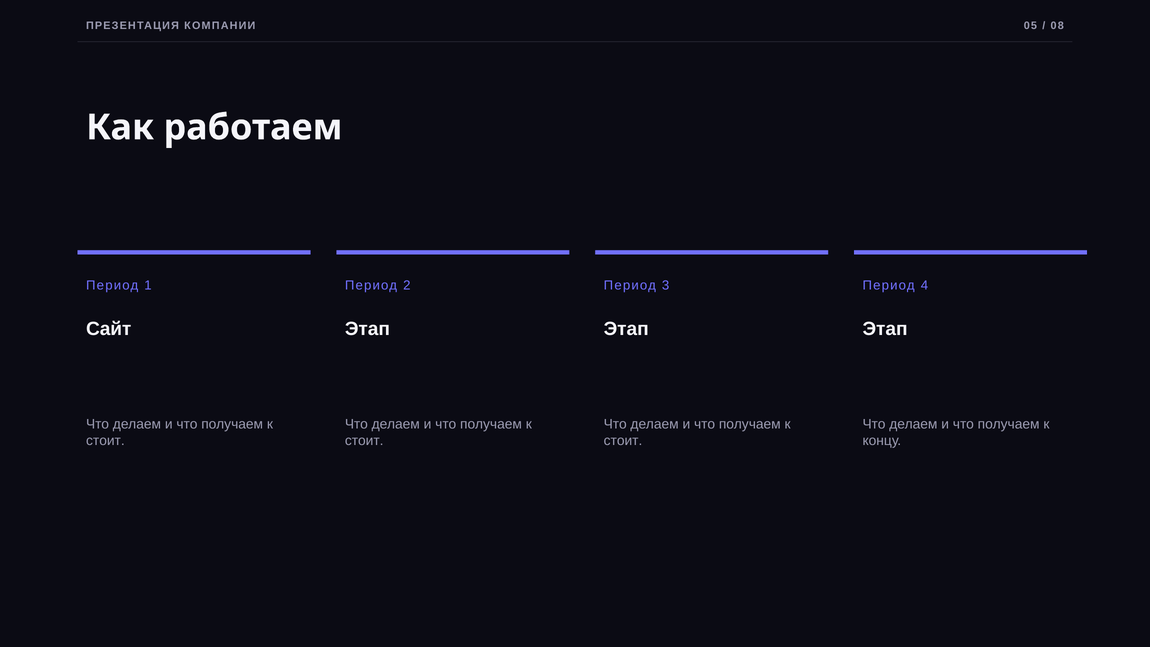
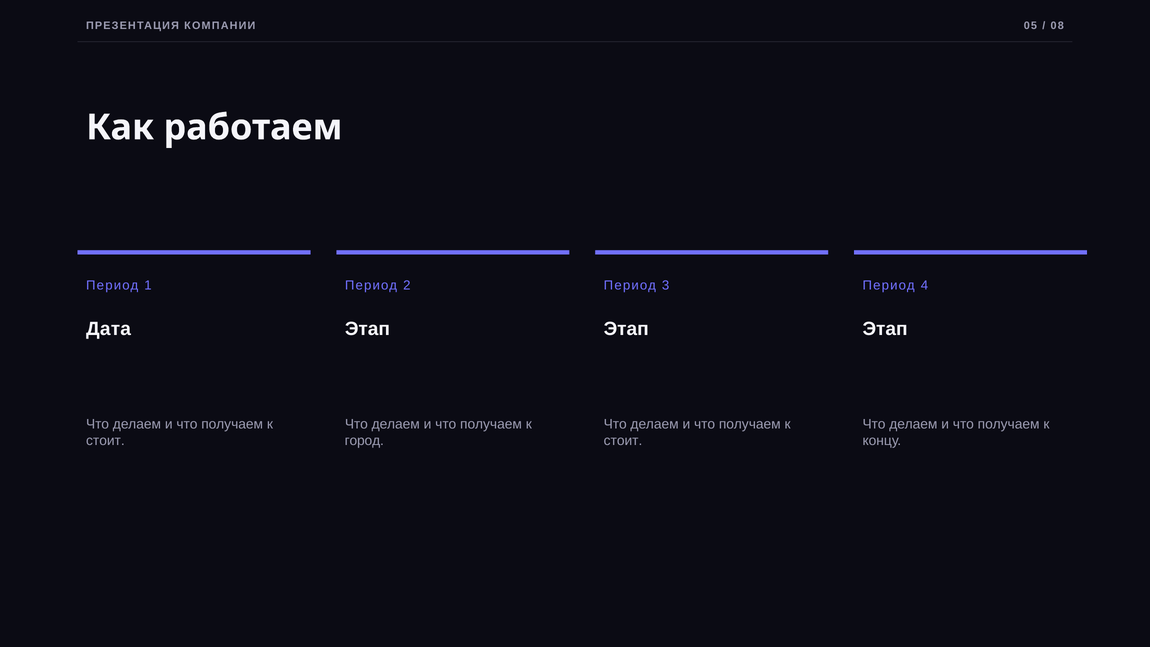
Сайт: Сайт -> Дата (109, 329)
стоит: стоит -> город (364, 441)
